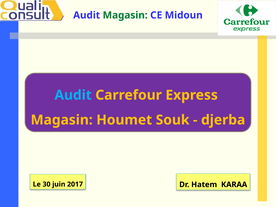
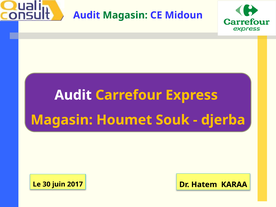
Audit colour: light blue -> white (73, 95)
